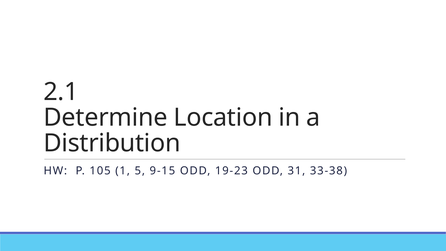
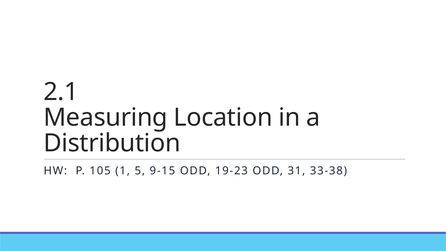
Determine: Determine -> Measuring (106, 118)
